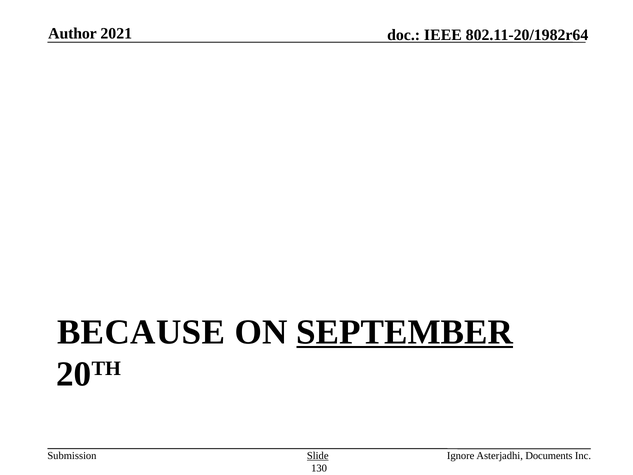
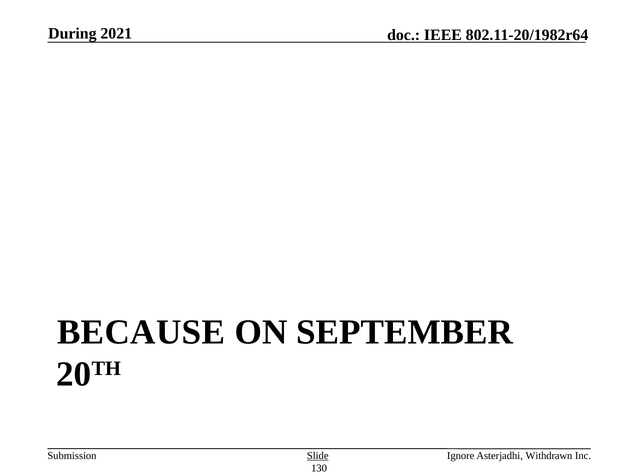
Author: Author -> During (72, 34)
SEPTEMBER underline: present -> none (405, 332)
Documents: Documents -> Withdrawn (549, 455)
